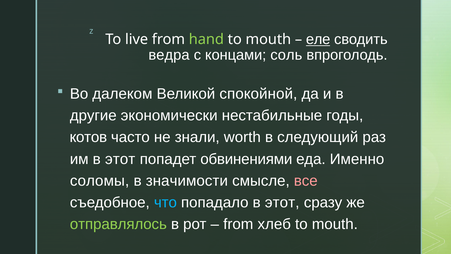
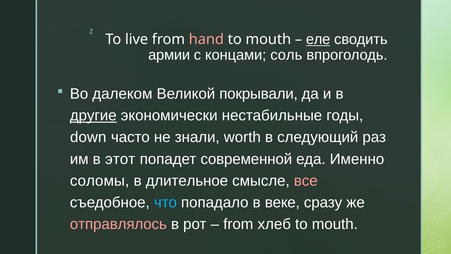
hand colour: light green -> pink (206, 39)
ведра: ведра -> армии (169, 55)
спокойной: спокойной -> покрывали (259, 94)
другие underline: none -> present (93, 116)
котов: котов -> down (88, 137)
обвинениями: обвинениями -> современной (246, 159)
значимости: значимости -> длительное (187, 181)
попадало в этот: этот -> веке (282, 202)
отправлялось colour: light green -> pink (118, 224)
